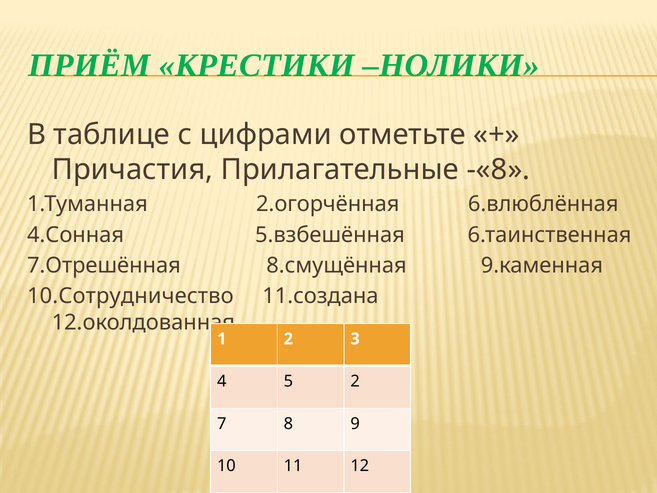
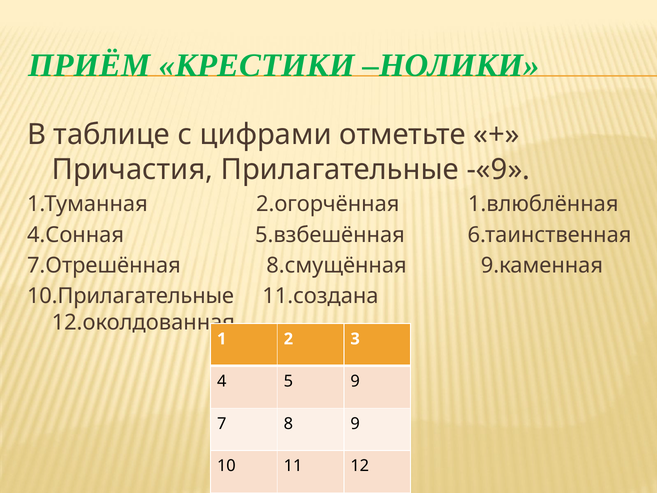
-«8: -«8 -> -«9 (498, 170)
6.влюблённая: 6.влюблённая -> 1.влюблённая (543, 204)
10.Сотрудничество: 10.Сотрудничество -> 10.Прилагательные (131, 296)
5 2: 2 -> 9 (355, 381)
